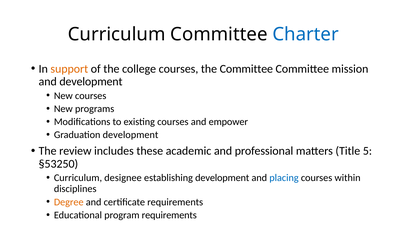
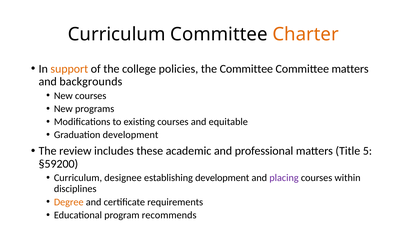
Charter colour: blue -> orange (306, 34)
college courses: courses -> policies (178, 69)
Committee mission: mission -> matters (350, 69)
and development: development -> backgrounds (91, 82)
empower: empower -> equitable (228, 122)
§53250: §53250 -> §59200 (58, 164)
placing colour: blue -> purple (284, 178)
program requirements: requirements -> recommends (169, 215)
